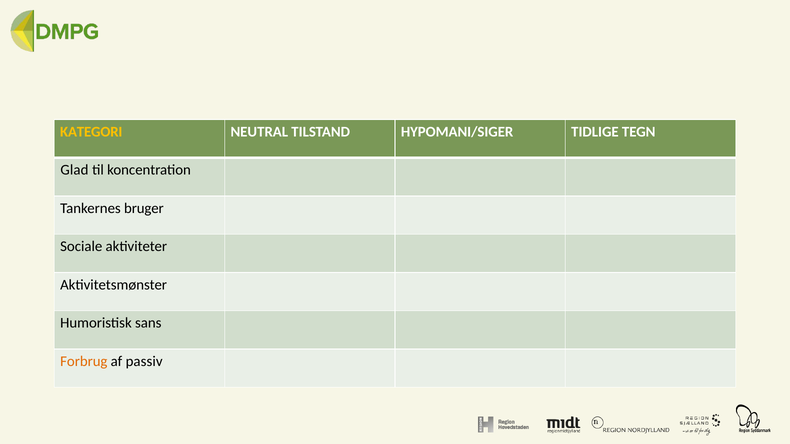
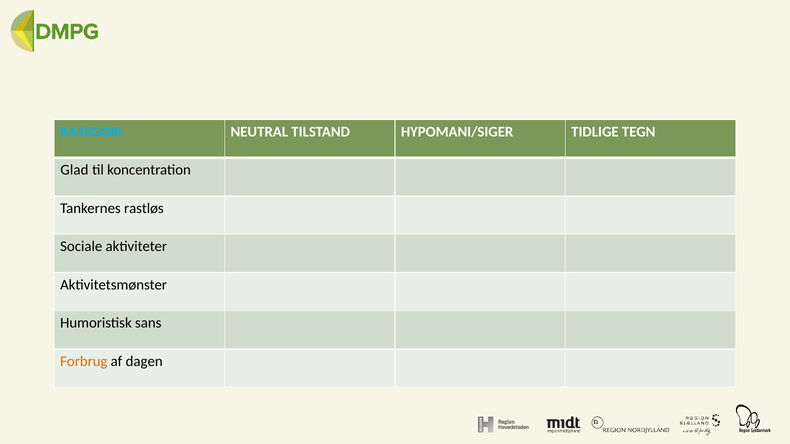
KATEGORI colour: yellow -> light blue (91, 132)
bruger: bruger -> rastløs (144, 208)
passiv: passiv -> dagen (144, 362)
